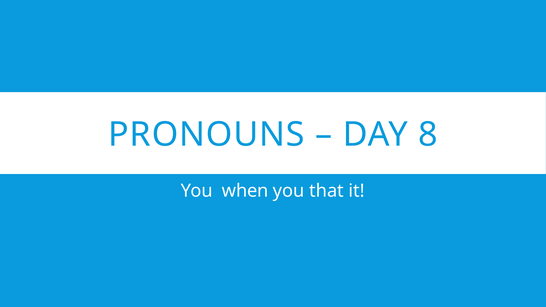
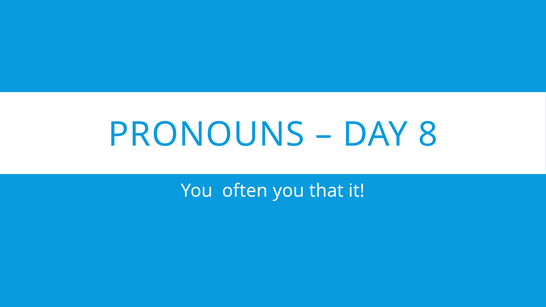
when: when -> often (245, 191)
